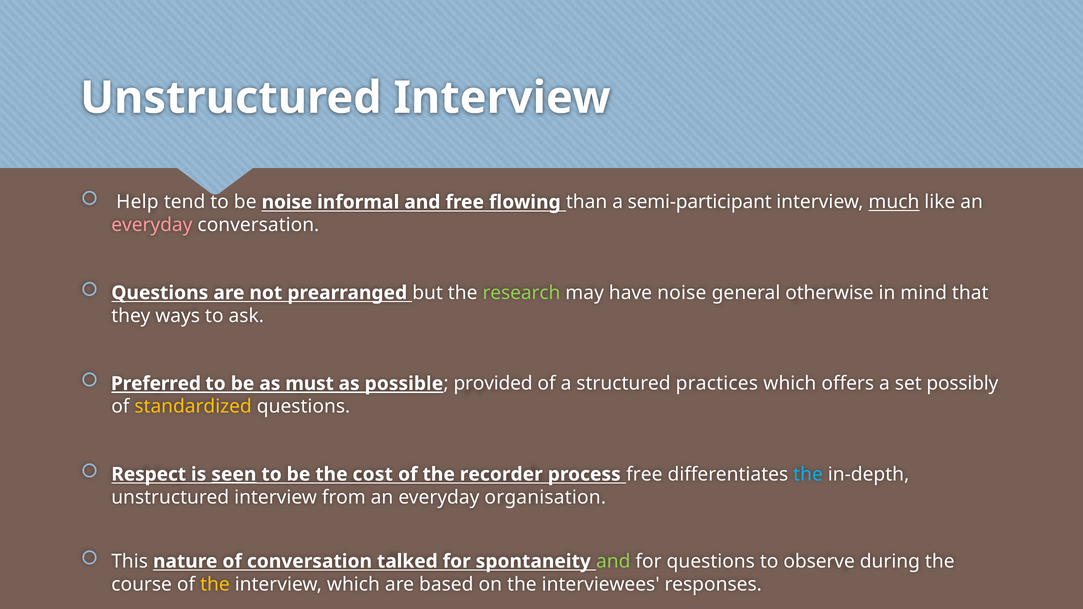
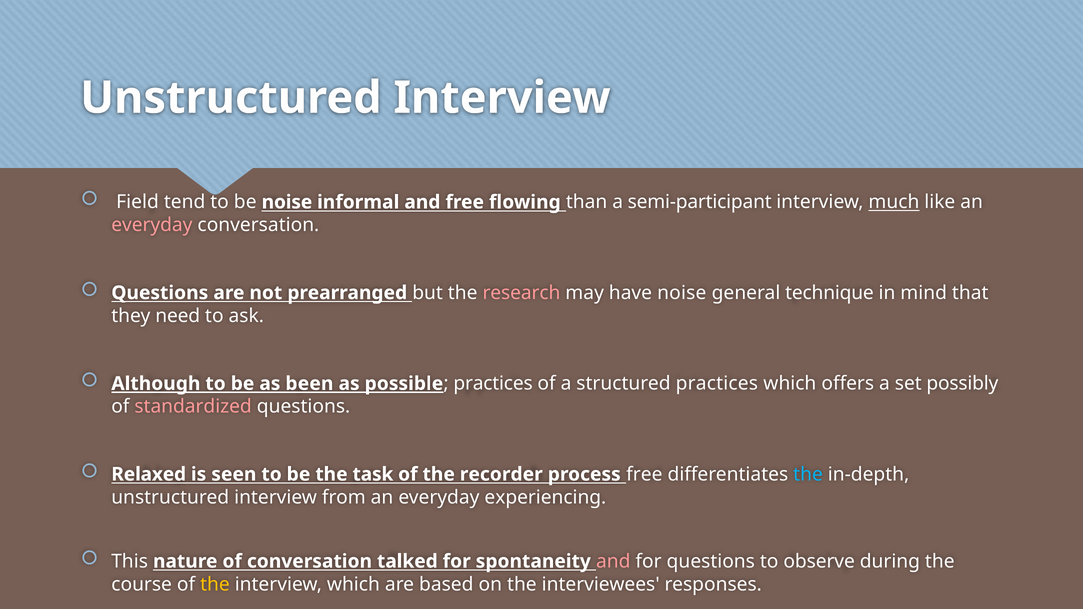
Help: Help -> Field (138, 202)
research colour: light green -> pink (521, 293)
otherwise: otherwise -> technique (830, 293)
ways: ways -> need (178, 316)
Preferred: Preferred -> Although (156, 384)
must: must -> been (309, 384)
possible provided: provided -> practices (493, 384)
standardized colour: yellow -> pink (193, 407)
Respect: Respect -> Relaxed (149, 474)
seen underline: present -> none (234, 474)
cost: cost -> task (373, 474)
organisation: organisation -> experiencing (545, 497)
and colour: light green -> pink (613, 561)
